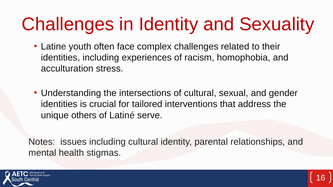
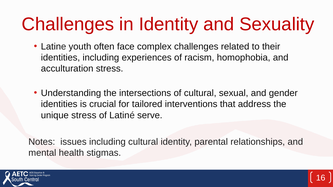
unique others: others -> stress (84, 115)
